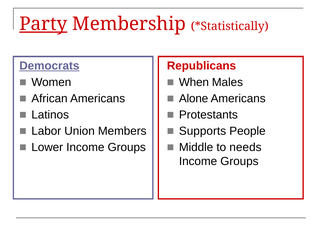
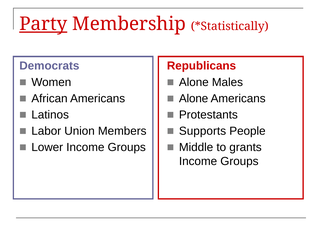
Democrats underline: present -> none (49, 66)
When: When -> Alone (194, 82)
needs: needs -> grants (246, 147)
